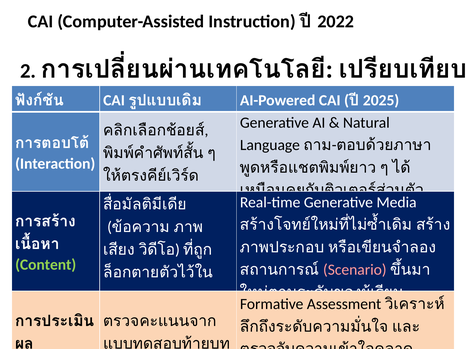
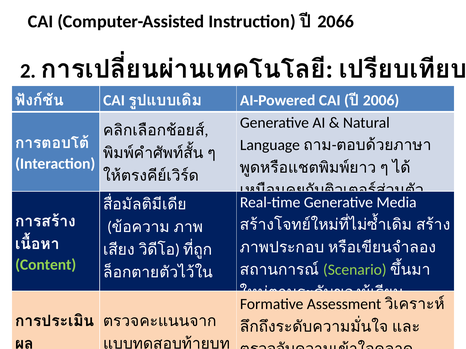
2022: 2022 -> 2066 (336, 22)
2025: 2025 -> 2006 (381, 101)
Scenario colour: pink -> light green (355, 270)
